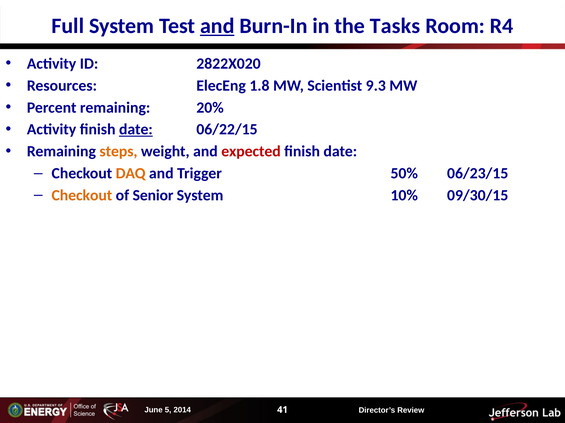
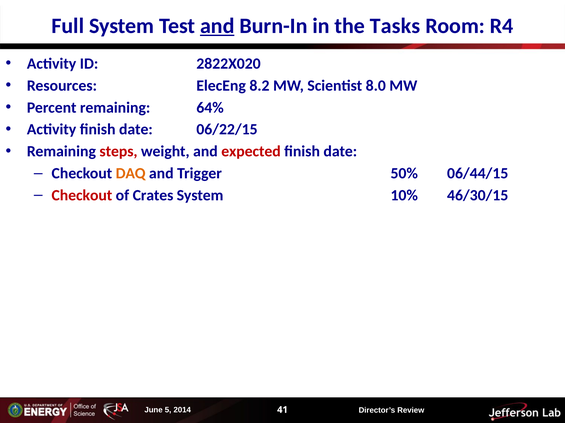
1.8: 1.8 -> 8.2 (259, 86)
9.3: 9.3 -> 8.0 (376, 86)
20%: 20% -> 64% (210, 108)
date underline: present -> none (136, 130)
steps colour: orange -> red (118, 152)
06/23/15: 06/23/15 -> 06/44/15 (478, 174)
Checkout colour: orange -> red (82, 196)
Senior: Senior -> Crates (153, 196)
09/30/15: 09/30/15 -> 46/30/15 (478, 196)
